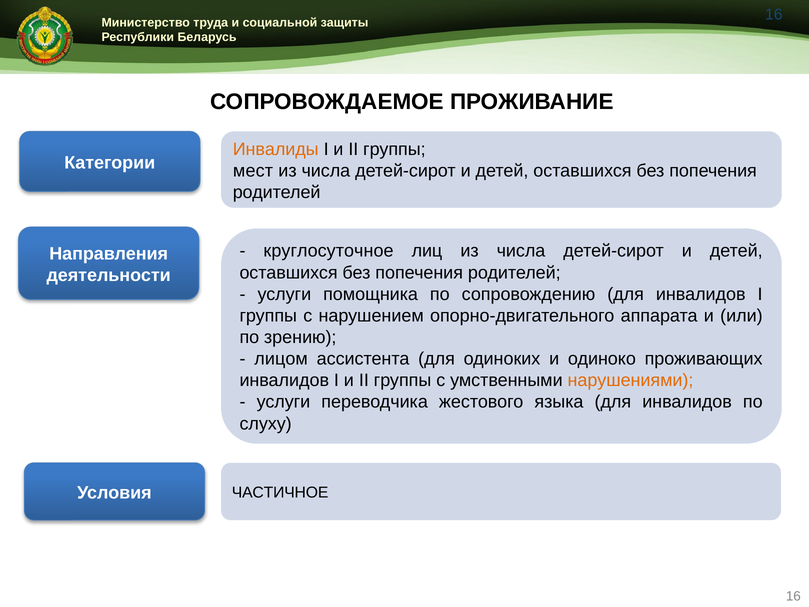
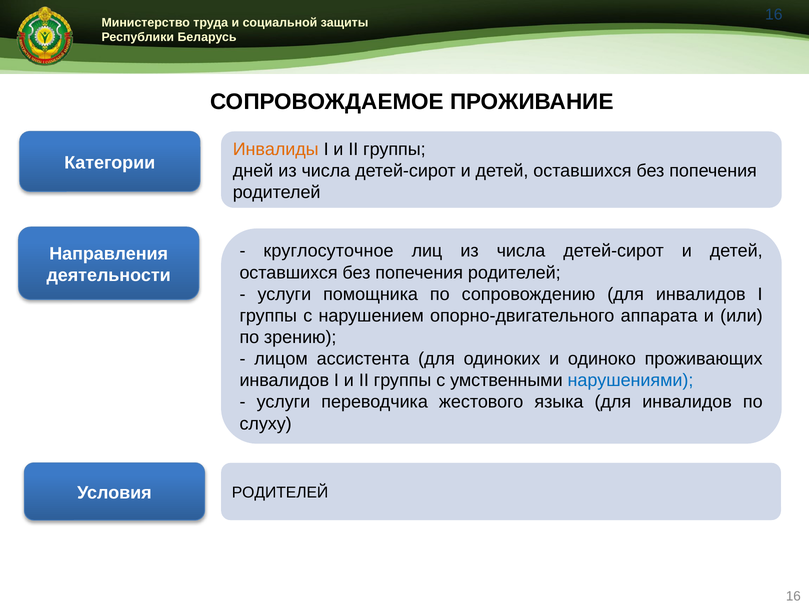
мест: мест -> дней (253, 171)
нарушениями colour: orange -> blue (630, 380)
ЧАСТИЧНОЕ: ЧАСТИЧНОЕ -> РОДИТЕЛЕЙ (280, 492)
